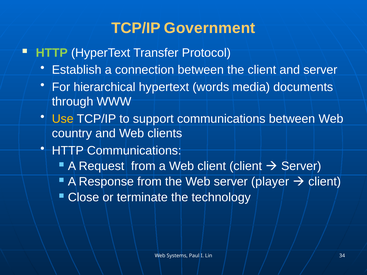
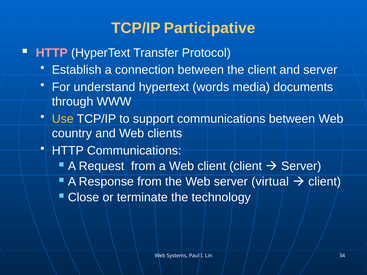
Government: Government -> Participative (210, 28)
HTTP colour: light green -> pink (52, 53)
hierarchical: hierarchical -> understand (104, 87)
player: player -> virtual (270, 182)
